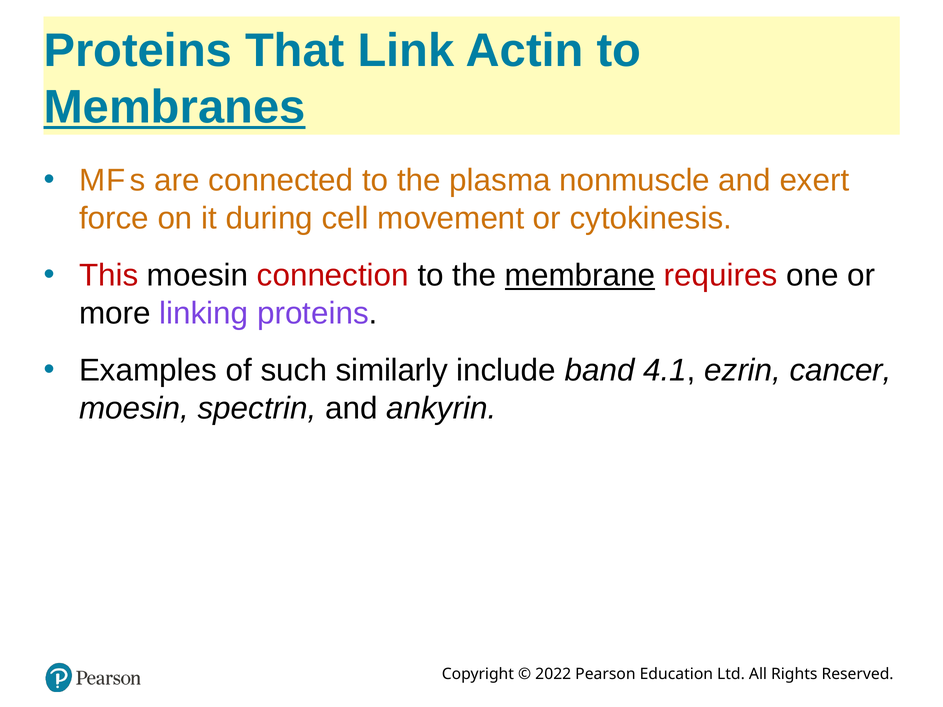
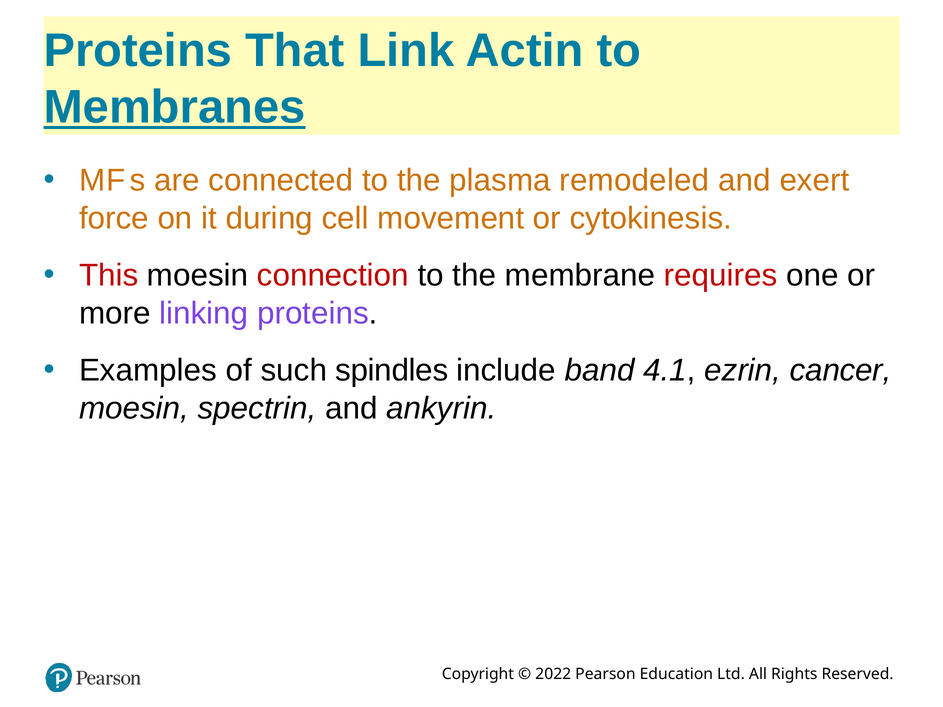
nonmuscle: nonmuscle -> remodeled (634, 180)
membrane underline: present -> none (580, 276)
similarly: similarly -> spindles (392, 371)
